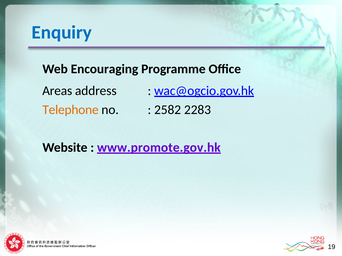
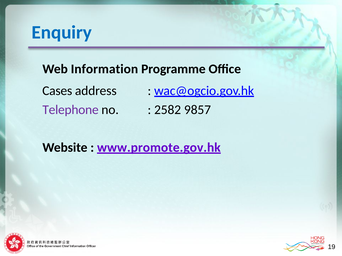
Encouraging: Encouraging -> Information (104, 69)
Areas: Areas -> Cases (57, 91)
Telephone colour: orange -> purple (71, 110)
2283: 2283 -> 9857 (197, 110)
